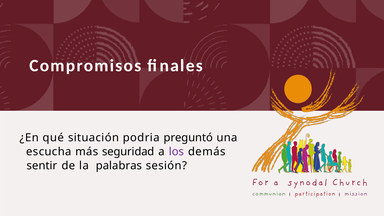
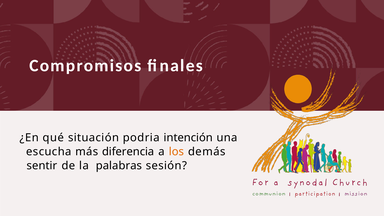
preguntó: preguntó -> intención (188, 138)
seguridad: seguridad -> diferencia (128, 152)
los colour: purple -> orange (176, 152)
